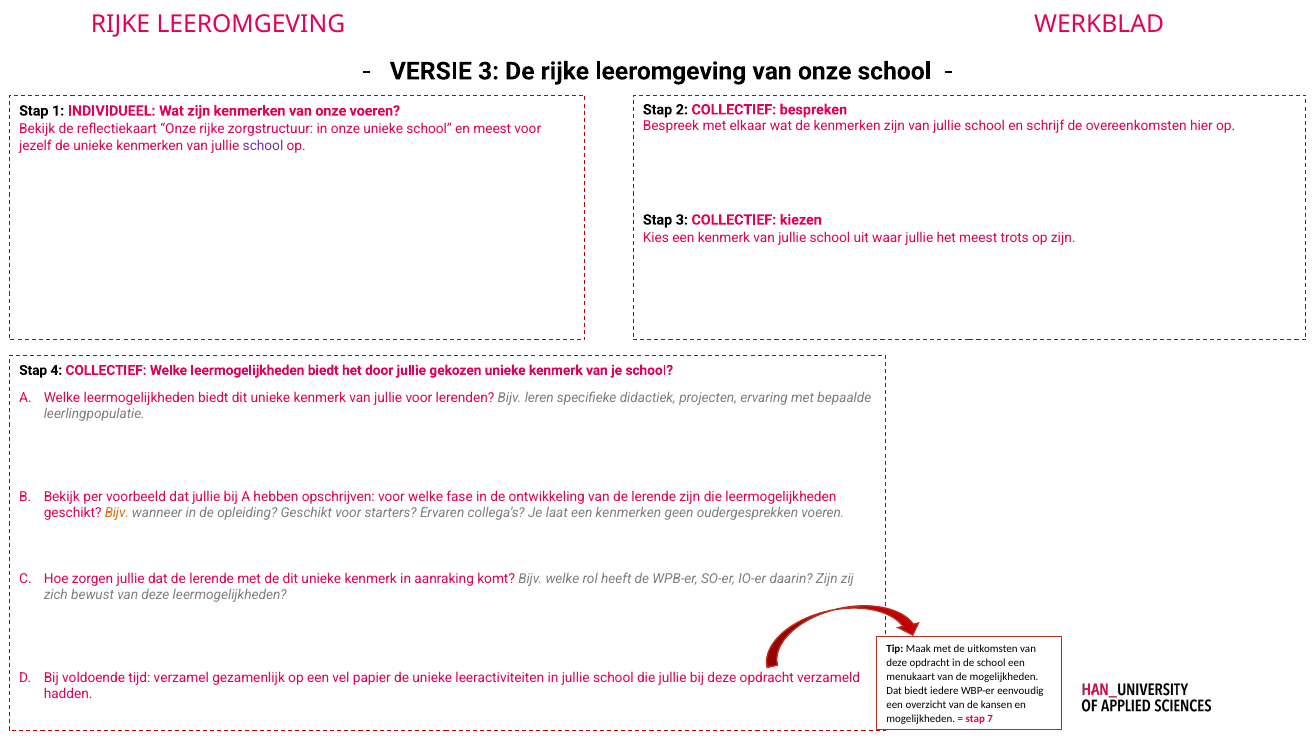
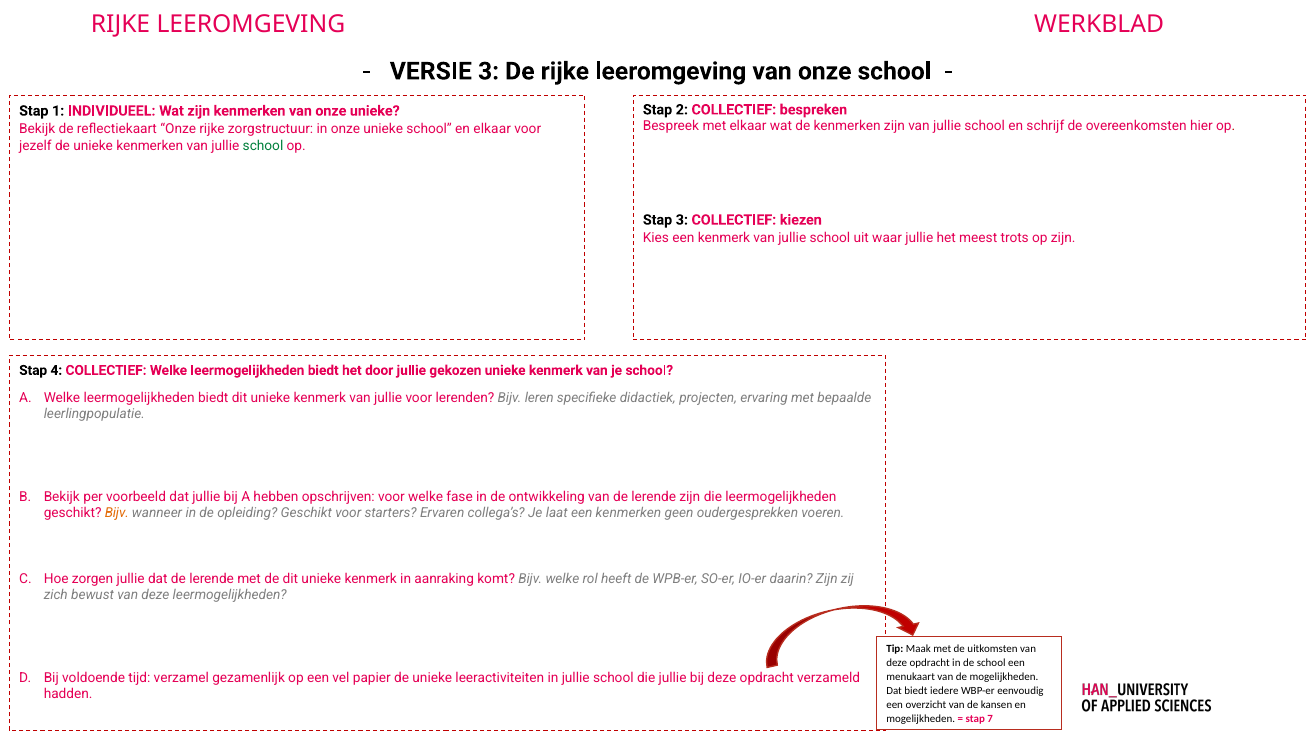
van onze voeren: voeren -> unieke (375, 111)
en meest: meest -> elkaar (492, 129)
school colour: purple -> green (263, 146)
